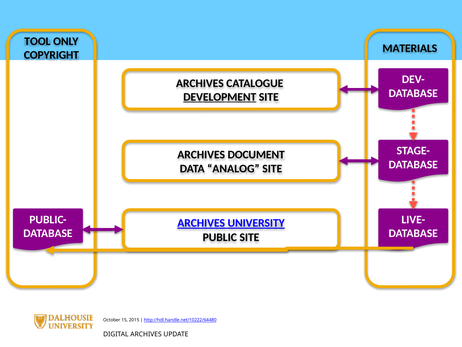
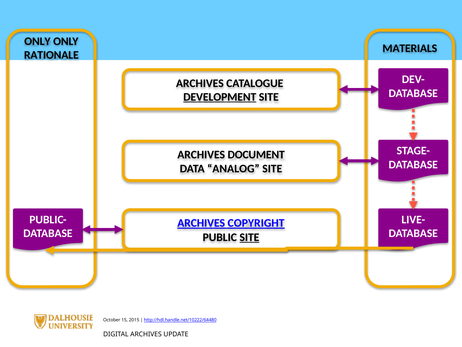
TOOL: TOOL -> ONLY (37, 41)
COPYRIGHT: COPYRIGHT -> RATIONALE (51, 55)
UNIVERSITY: UNIVERSITY -> COPYRIGHT (256, 223)
SITE underline: none -> present (249, 237)
